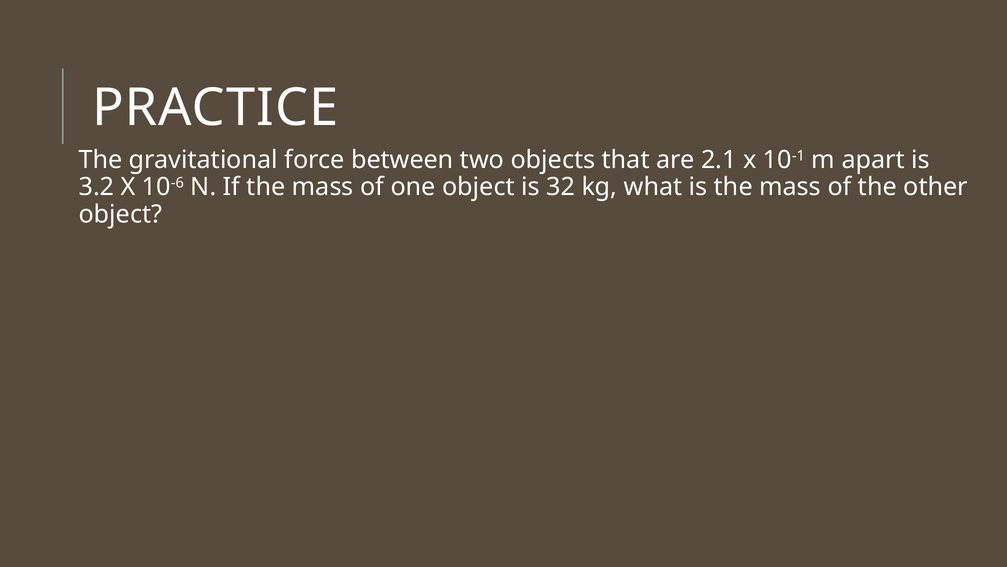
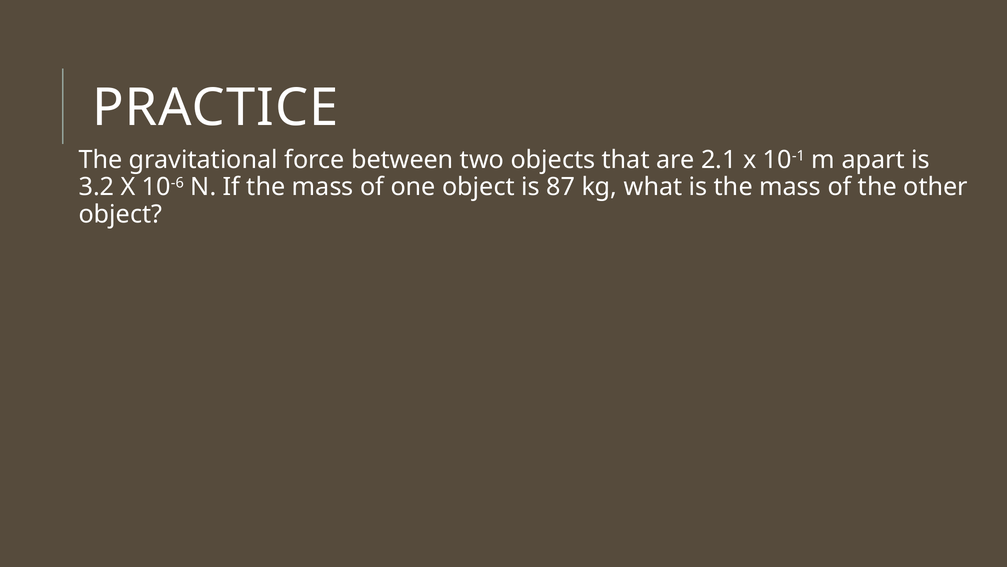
32: 32 -> 87 (561, 187)
